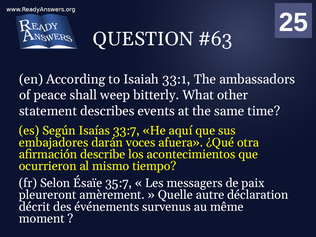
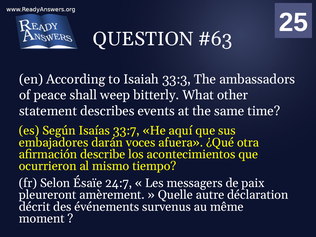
33:1: 33:1 -> 33:3 (176, 79)
35:7: 35:7 -> 24:7 (119, 183)
